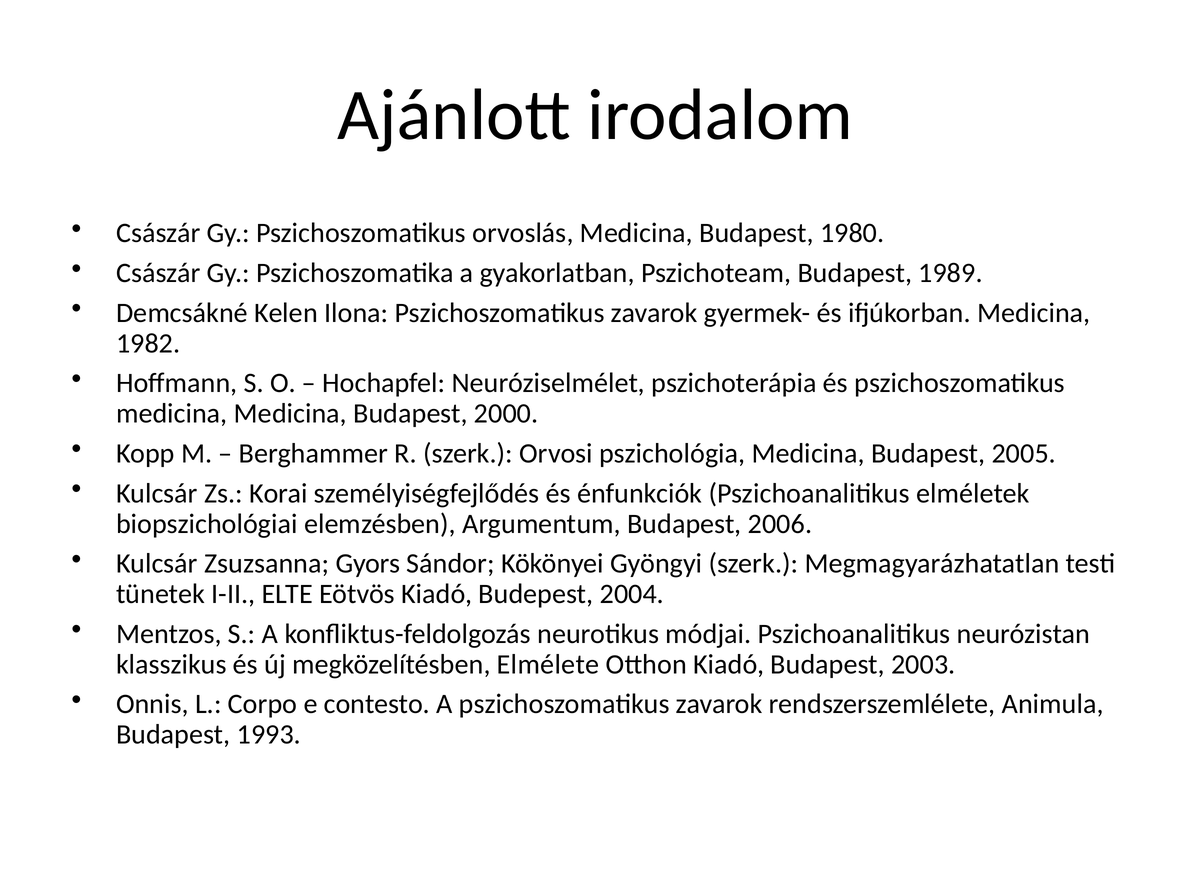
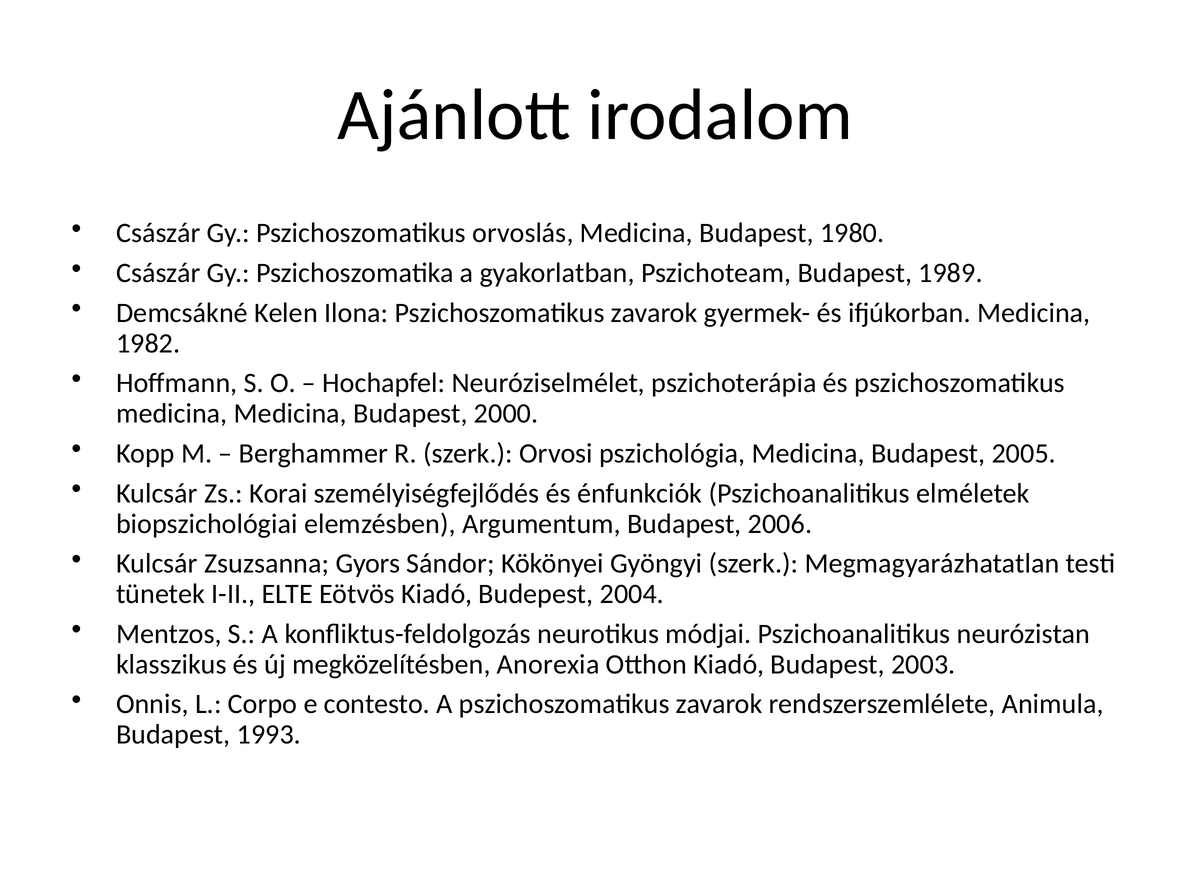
Elmélete: Elmélete -> Anorexia (548, 664)
